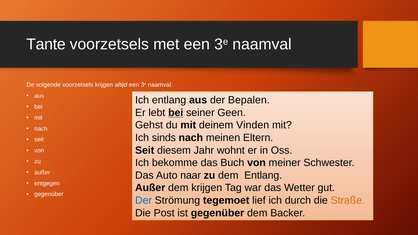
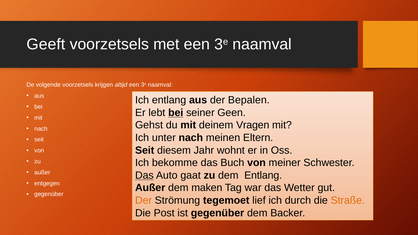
Tante: Tante -> Geeft (46, 44)
Vinden: Vinden -> Vragen (253, 125)
sinds: sinds -> unter (164, 138)
Das underline: none -> present (144, 175)
naar: naar -> gaat (191, 175)
dem krijgen: krijgen -> maken (207, 188)
Der colour: blue -> orange (144, 201)
